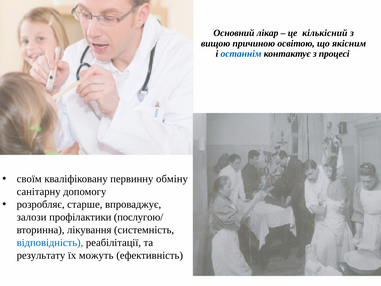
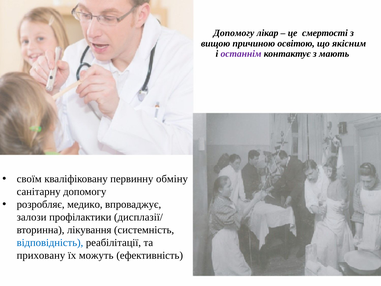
Основний: Основний -> Допомогу (234, 33)
кількісний: кількісний -> смертості (325, 33)
останнім colour: blue -> purple (241, 54)
процесі: процесі -> мають (334, 54)
старше: старше -> медико (85, 204)
послугою/: послугою/ -> дисплазії/ (138, 217)
результату: результату -> приховану (41, 255)
